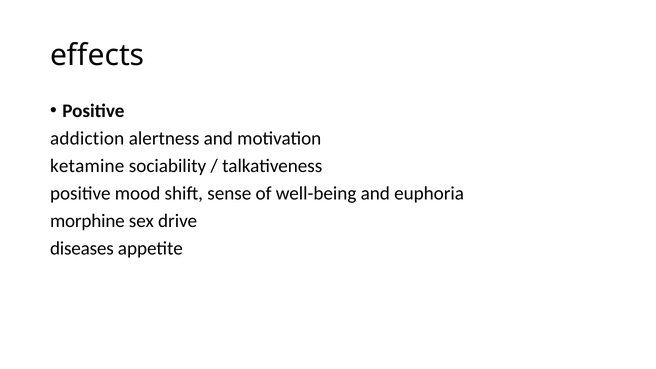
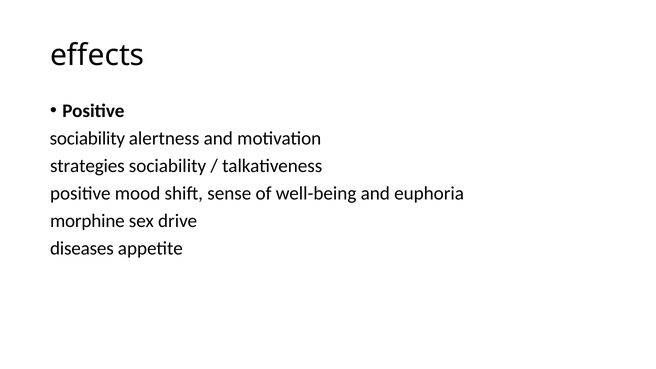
addiction: addiction -> sociability (87, 138)
ketamine: ketamine -> strategies (87, 166)
